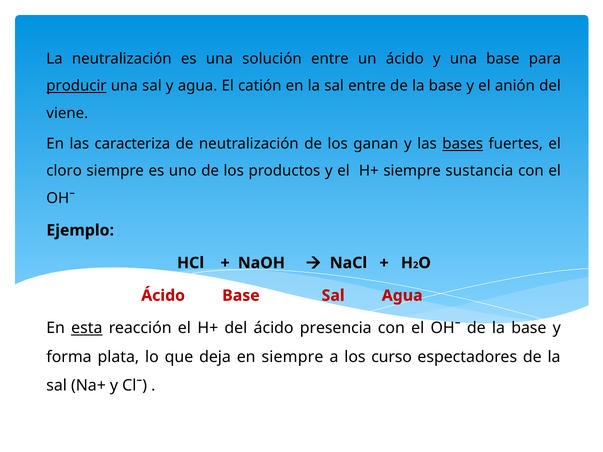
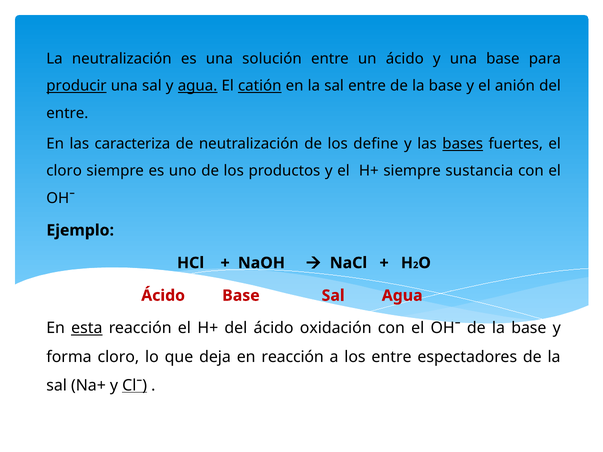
agua underline: none -> present (198, 86)
catión underline: none -> present (260, 86)
viene: viene -> entre (67, 113)
ganan: ganan -> define (376, 144)
presencia: presencia -> oxidación (336, 328)
forma plata: plata -> cloro (118, 357)
en siempre: siempre -> reacción (293, 357)
los curso: curso -> entre (392, 357)
Clˉ underline: none -> present (135, 386)
